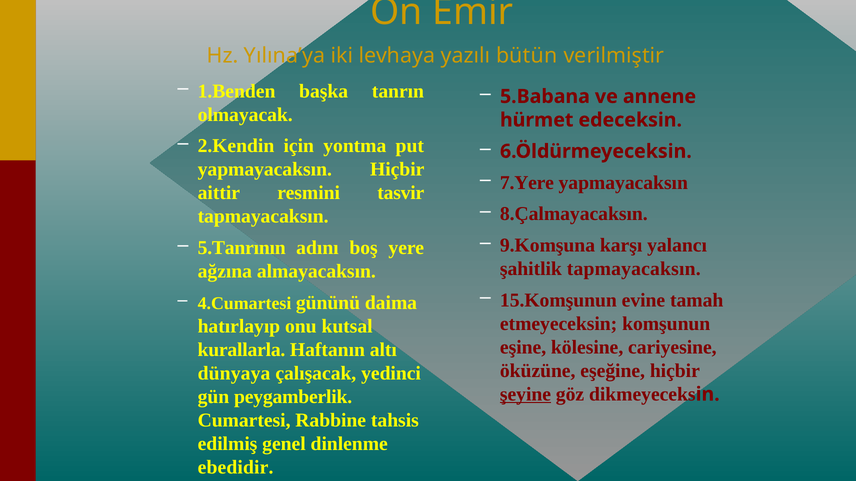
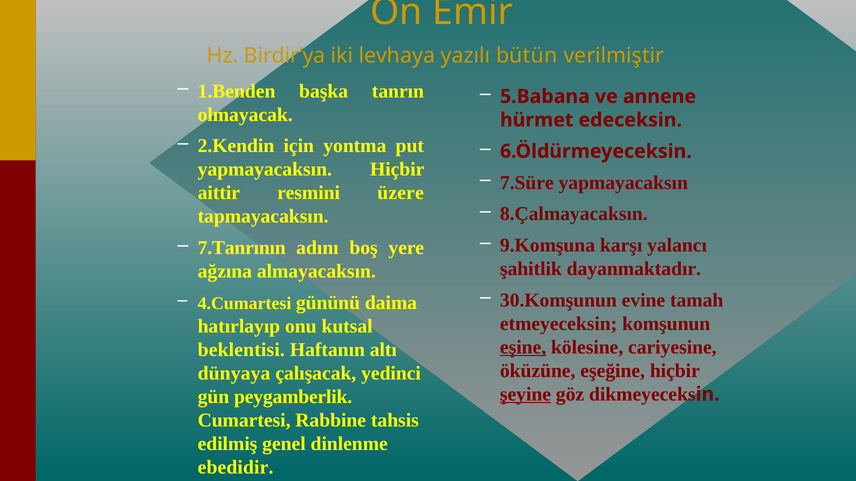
Yılına’ya: Yılına’ya -> Birdir’ya (285, 56)
7.Yere: 7.Yere -> 7.Süre (527, 183)
tasvir: tasvir -> üzere (401, 193)
5.Tanrının: 5.Tanrının -> 7.Tanrının (242, 248)
şahitlik tapmayacaksın: tapmayacaksın -> dayanmaktadır (634, 269)
15.Komşunun: 15.Komşunun -> 30.Komşunun (558, 300)
eşine underline: none -> present (523, 348)
kurallarla: kurallarla -> beklentisi (241, 350)
